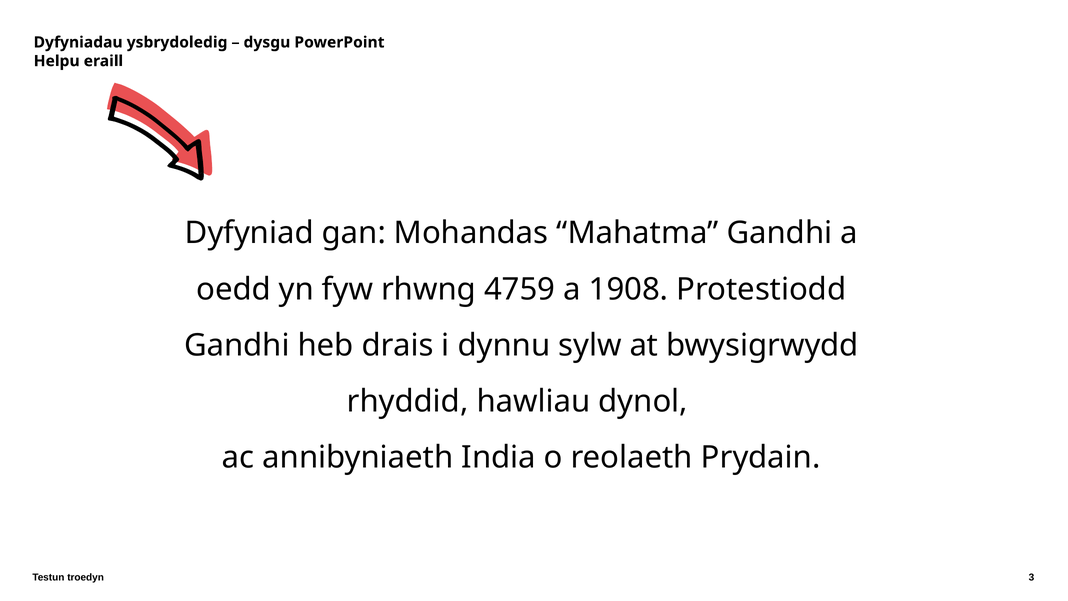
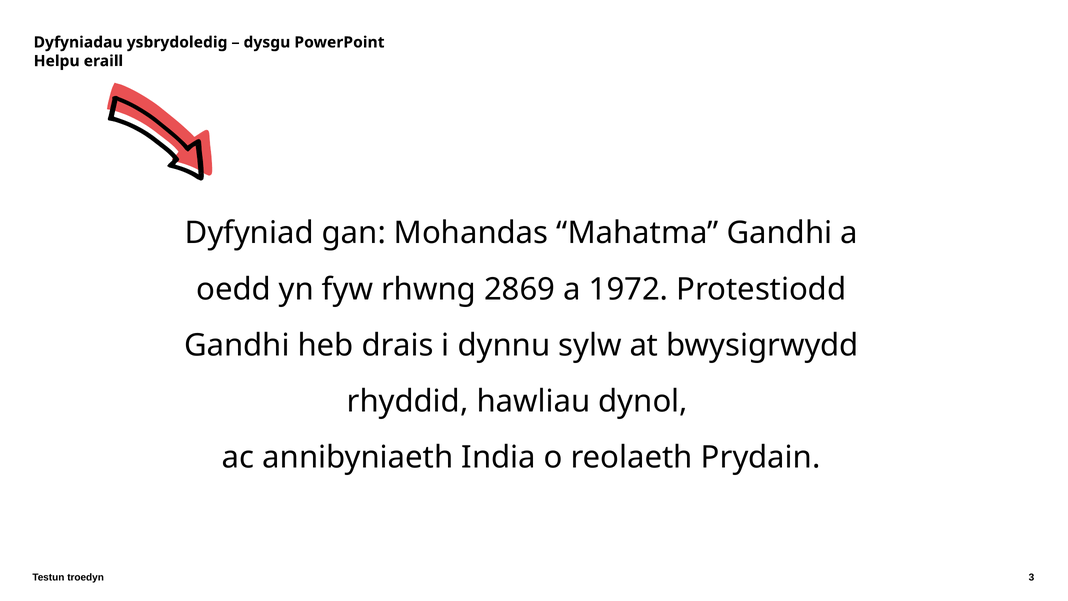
4759: 4759 -> 2869 (520, 289)
1908: 1908 -> 1972 (629, 289)
